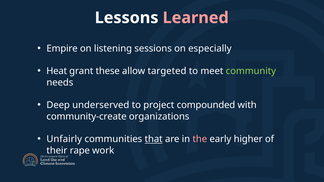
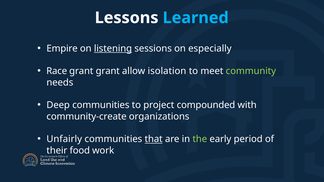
Learned colour: pink -> light blue (196, 18)
listening underline: none -> present (113, 49)
Heat: Heat -> Race (57, 71)
grant these: these -> grant (108, 71)
targeted: targeted -> isolation (167, 71)
Deep underserved: underserved -> communities (101, 105)
the colour: pink -> light green (200, 139)
higher: higher -> period (248, 139)
rape: rape -> food (80, 151)
